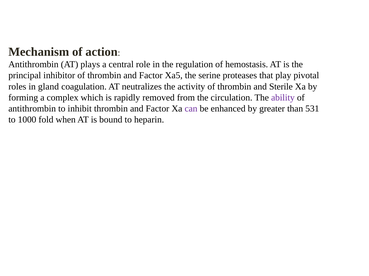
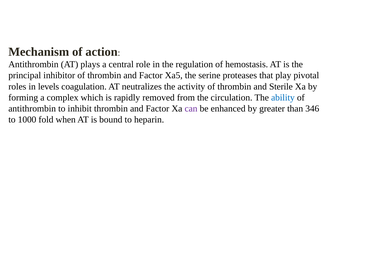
gland: gland -> levels (49, 87)
ability colour: purple -> blue (283, 98)
531: 531 -> 346 (312, 109)
